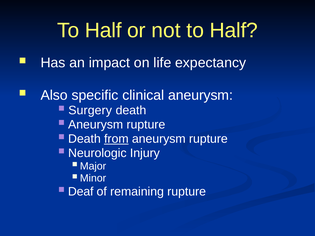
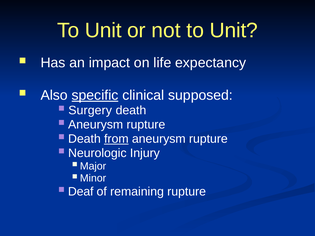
Half: Half -> Unit (103, 31)
not to Half: Half -> Unit (234, 31)
specific underline: none -> present (95, 95)
clinical aneurysm: aneurysm -> supposed (200, 95)
